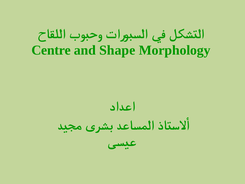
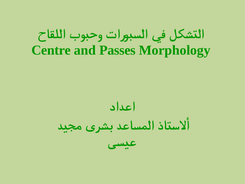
Shape: Shape -> Passes (117, 50)
